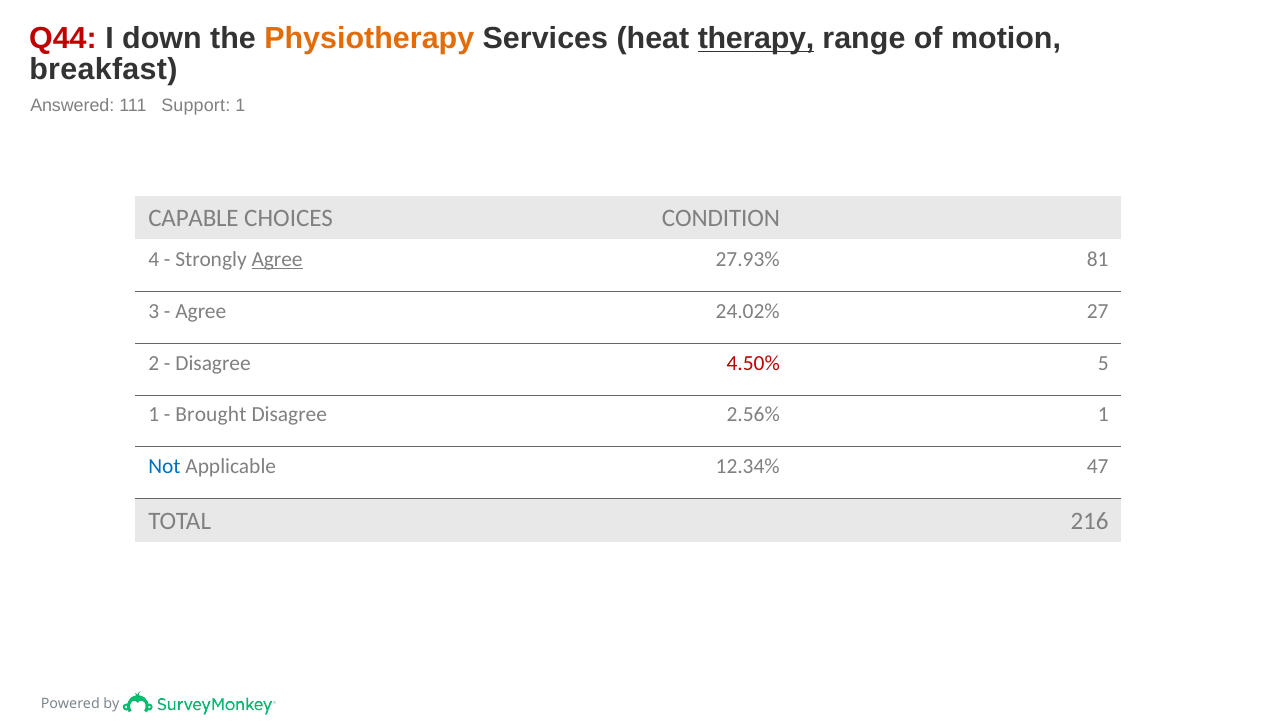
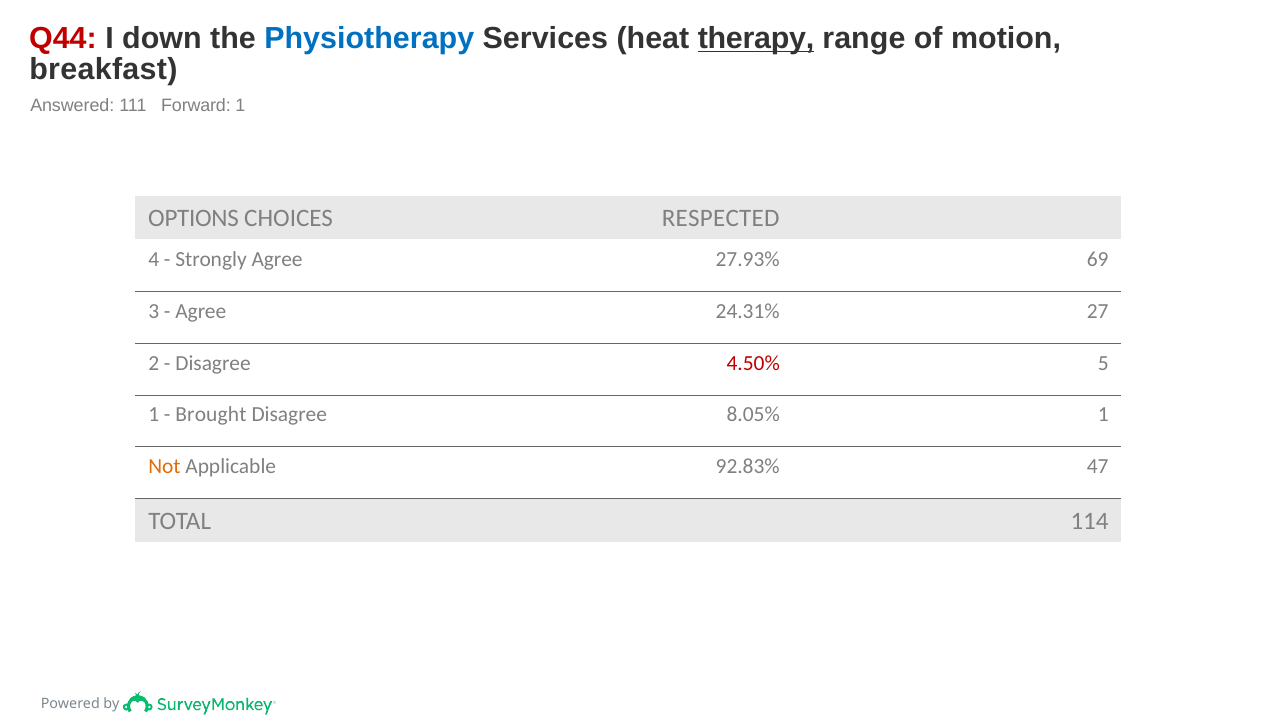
Physiotherapy colour: orange -> blue (369, 38)
Support: Support -> Forward (196, 105)
CAPABLE: CAPABLE -> OPTIONS (194, 218)
CONDITION: CONDITION -> RESPECTED (721, 218)
Agree underline: present -> none (277, 259)
81: 81 -> 69 (1098, 259)
24.02%: 24.02% -> 24.31% (748, 311)
2.56%: 2.56% -> 8.05% (753, 415)
Not colour: blue -> orange (164, 466)
12.34%: 12.34% -> 92.83% (748, 466)
216: 216 -> 114 (1090, 520)
